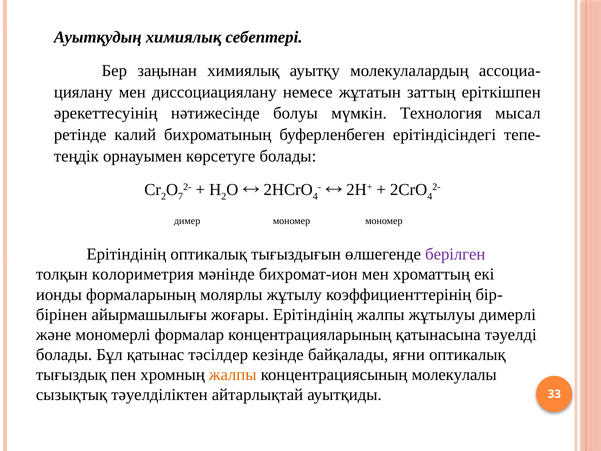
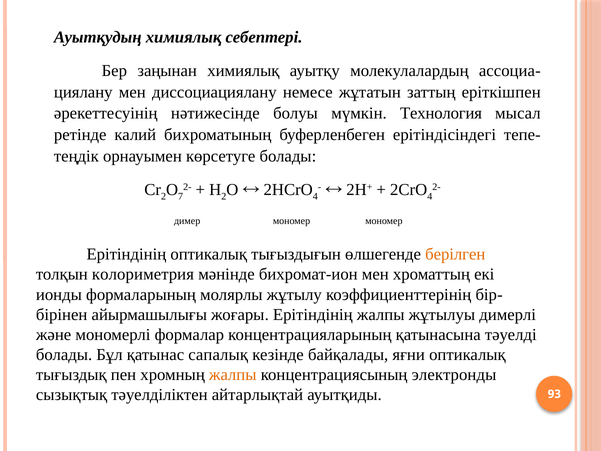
берілген colour: purple -> orange (455, 254)
тәсілдер: тәсілдер -> сапалық (218, 354)
молекулалы: молекулалы -> электронды (454, 375)
33: 33 -> 93 (554, 394)
